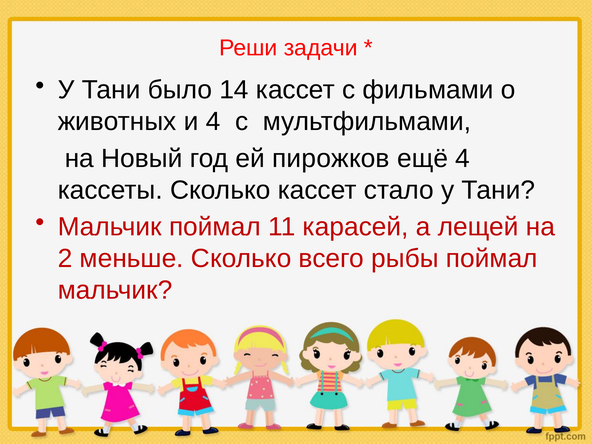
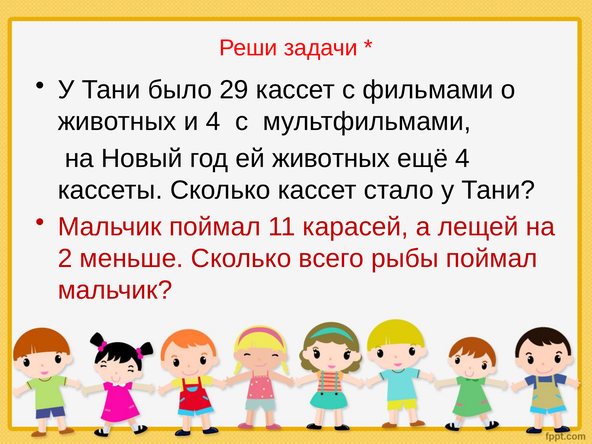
14: 14 -> 29 (234, 90)
ей пирожков: пирожков -> животных (331, 158)
